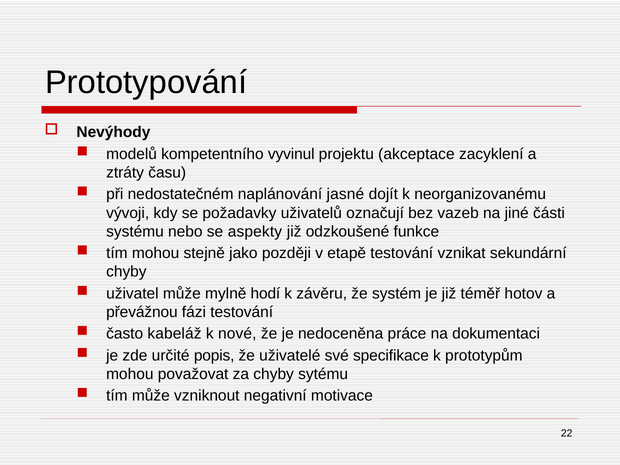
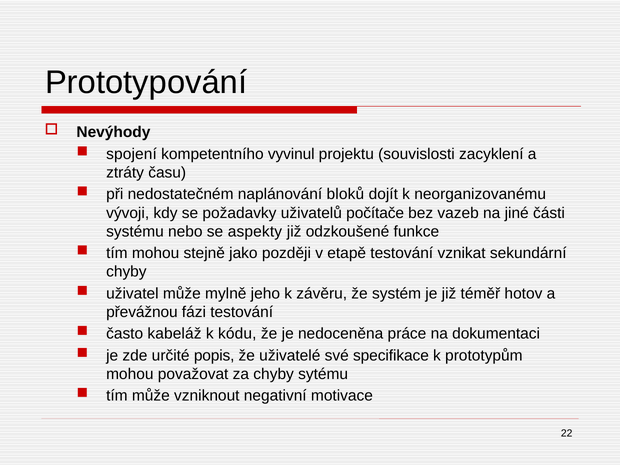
modelů: modelů -> spojení (132, 154)
akceptace: akceptace -> souvislosti (416, 154)
jasné: jasné -> bloků (345, 194)
označují: označují -> počítače (375, 213)
hodí: hodí -> jeho (265, 294)
nové: nové -> kódu (237, 334)
